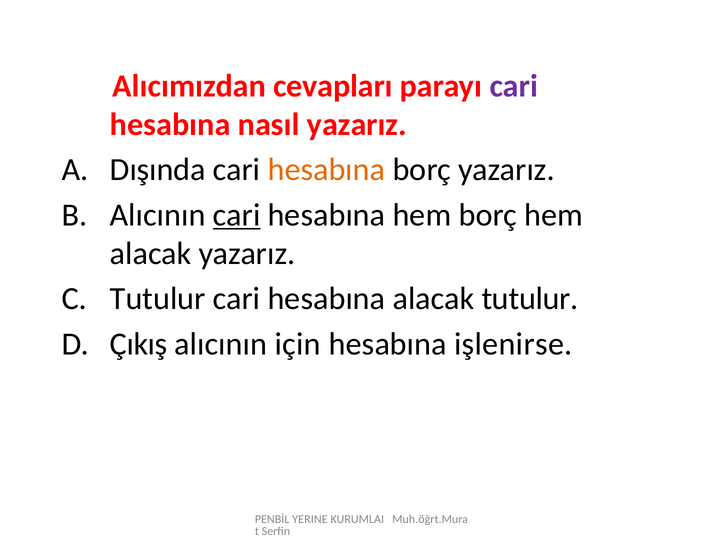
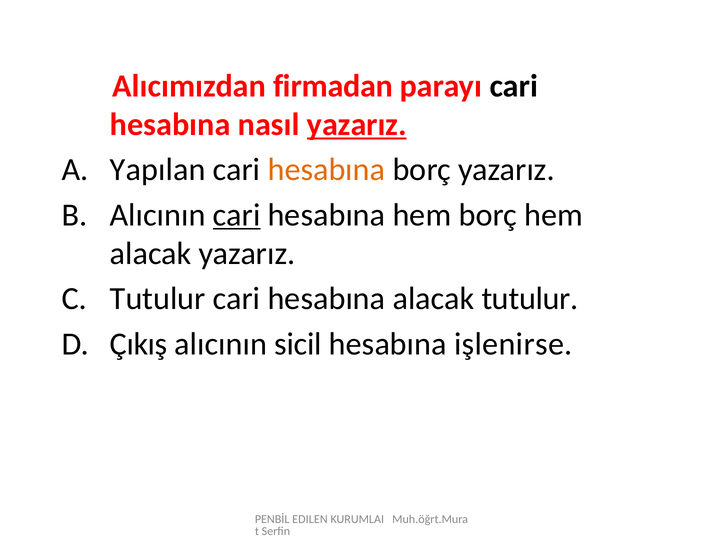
cevapları: cevapları -> firmadan (333, 86)
cari colour: purple -> black (514, 86)
yazarız underline: none -> present (357, 125)
Dışında: Dışında -> Yapılan (158, 170)
için: için -> sicil (298, 344)
YERINE: YERINE -> EDILEN (310, 519)
